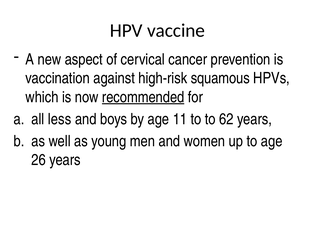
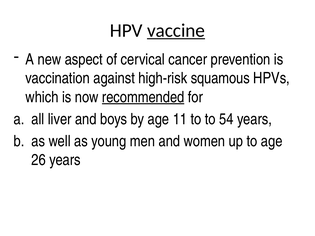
vaccine underline: none -> present (176, 30)
less: less -> liver (60, 119)
62: 62 -> 54 (226, 119)
